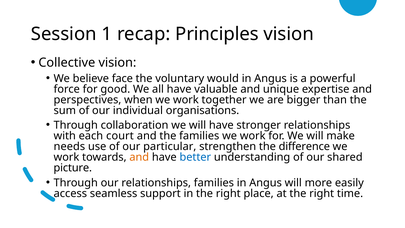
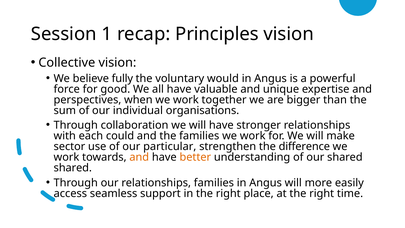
face: face -> fully (122, 78)
court: court -> could (120, 136)
needs: needs -> sector (69, 147)
better colour: blue -> orange (195, 157)
picture: picture -> shared (73, 168)
